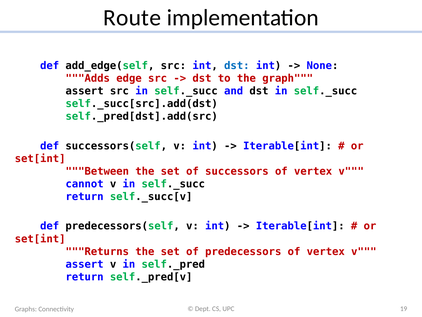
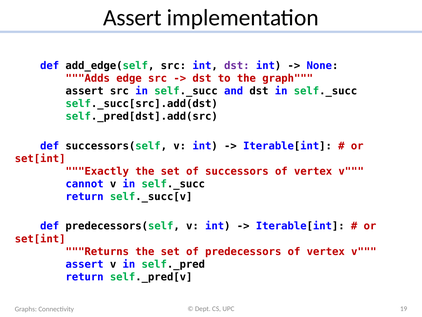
Route: Route -> Assert (132, 18)
dst colour: blue -> purple (237, 65)
Between: Between -> Exactly (97, 171)
